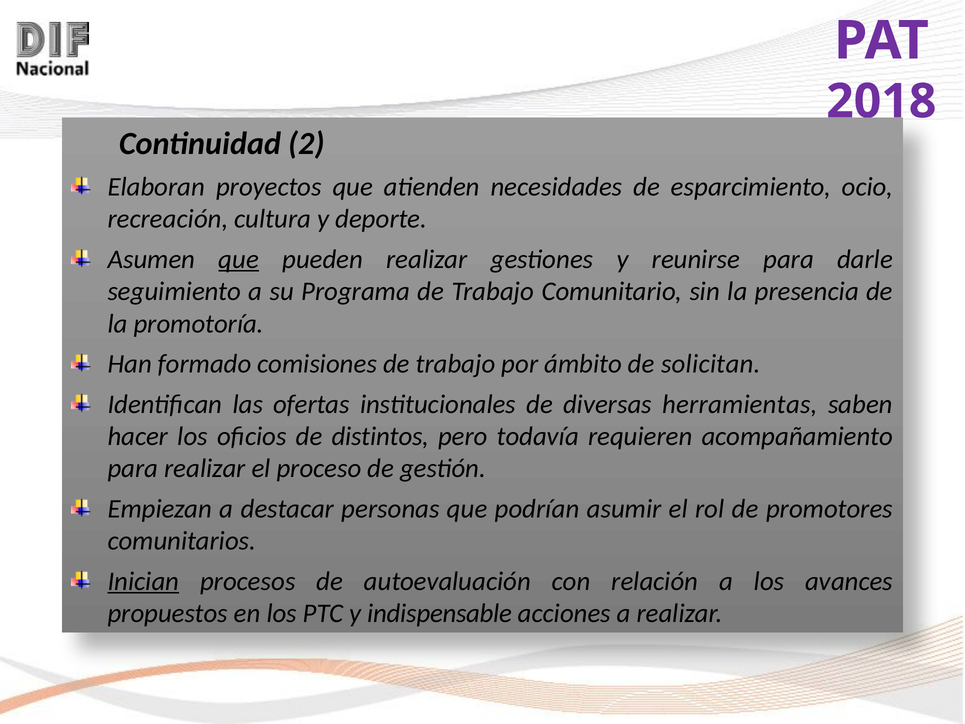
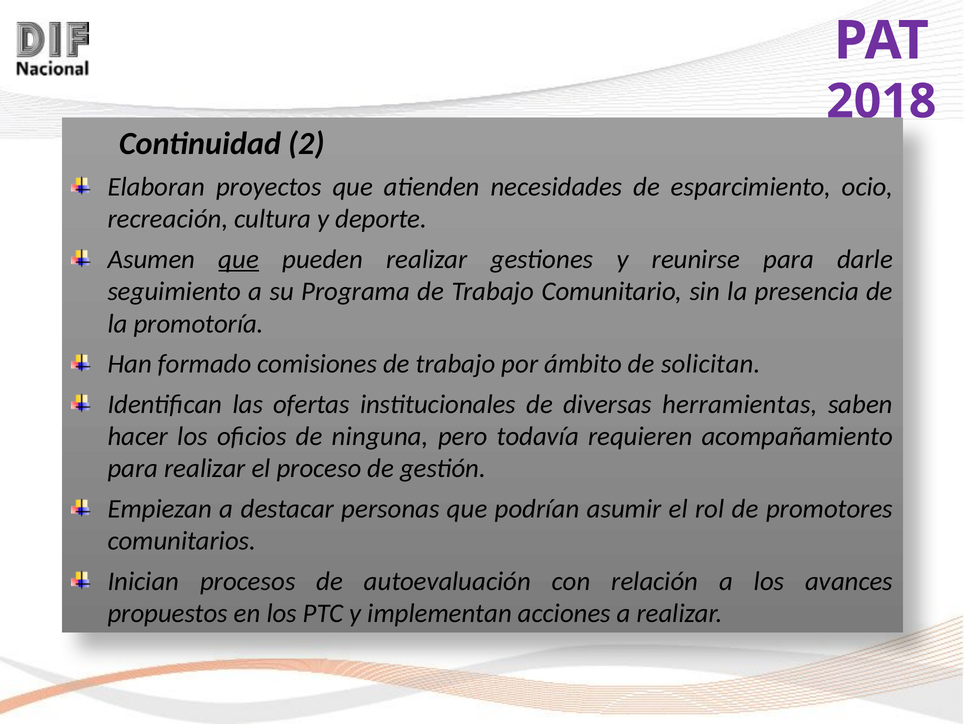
distintos: distintos -> ninguna (380, 436)
Inician underline: present -> none (143, 581)
indispensable: indispensable -> implementan (440, 613)
